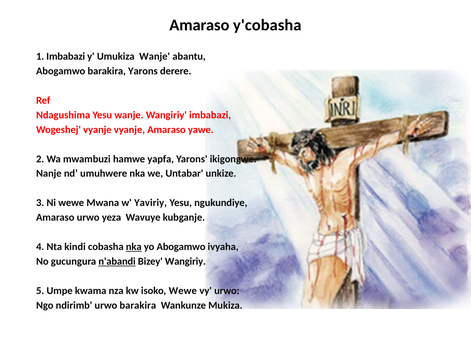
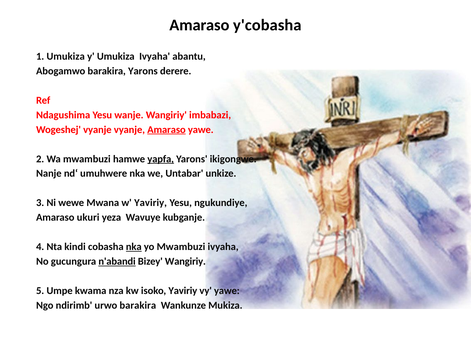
1 Imbabazi: Imbabazi -> Umukiza (66, 56)
Umukiza Wanje: Wanje -> Ivyaha (155, 56)
Amaraso underline: none -> present (166, 130)
yapfa underline: none -> present (161, 159)
Amaraso urwo: urwo -> ukuri (88, 218)
yo Abogamwo: Abogamwo -> Mwambuzi (181, 247)
isoko Wewe: Wewe -> Yaviriy (183, 291)
vy urwo: urwo -> yawe (227, 291)
